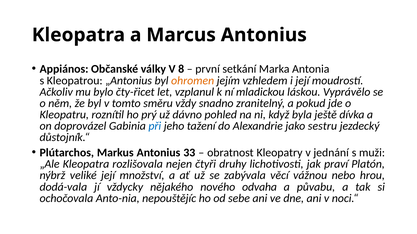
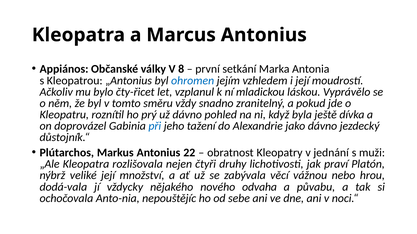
ohromen colour: orange -> blue (193, 81)
jako sestru: sestru -> dávno (323, 126)
33: 33 -> 22 (189, 153)
